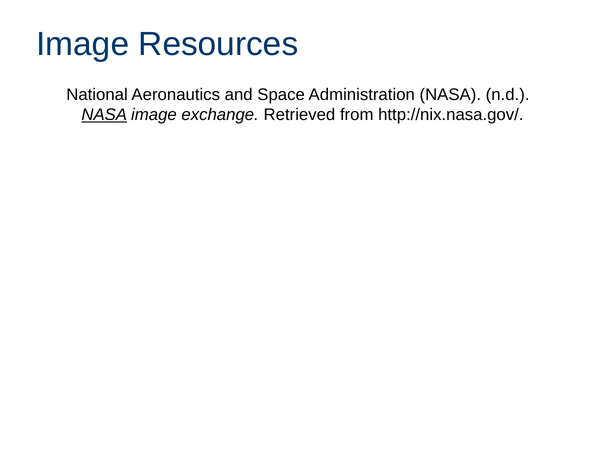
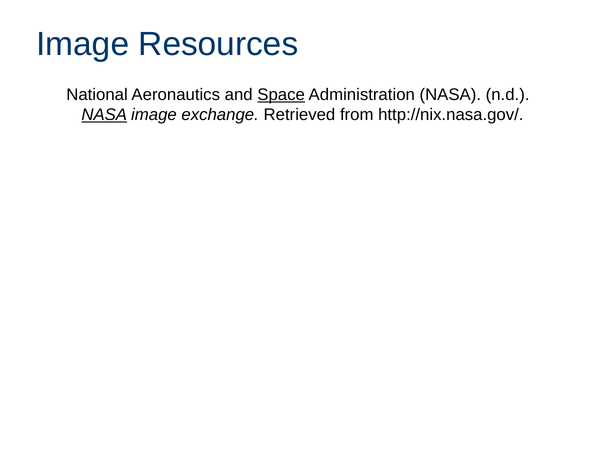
Space underline: none -> present (281, 95)
